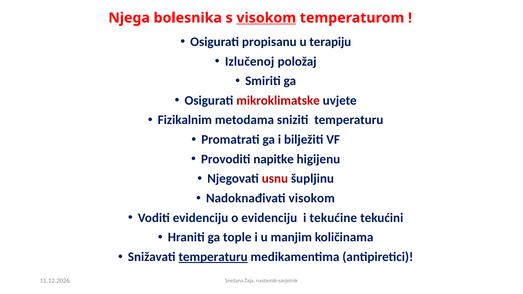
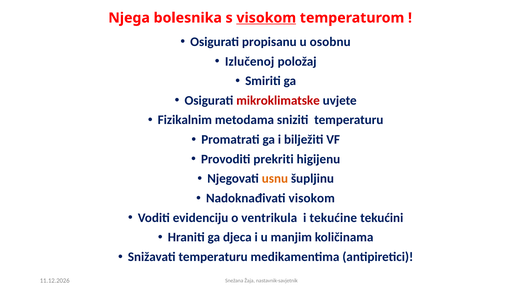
terapiju: terapiju -> osobnu (330, 42)
napitke: napitke -> prekriti (274, 159)
usnu colour: red -> orange (275, 179)
o evidenciju: evidenciju -> ventrikula (269, 218)
tople: tople -> djeca (237, 237)
temperaturu underline: present -> none (213, 257)
